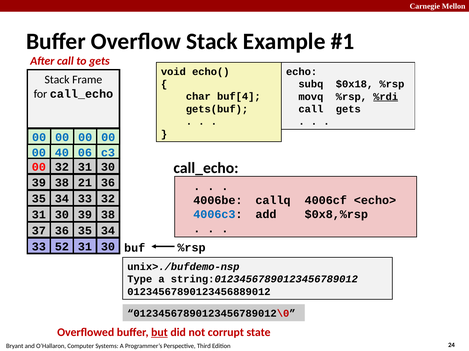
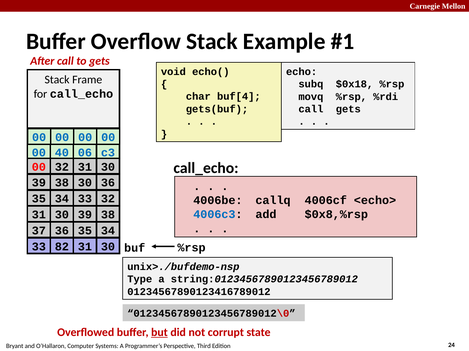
%rdi underline: present -> none (386, 97)
38 21: 21 -> 30 (85, 183)
52: 52 -> 82 (62, 247)
01234567890123456889012: 01234567890123456889012 -> 01234567890123416789012 (199, 292)
